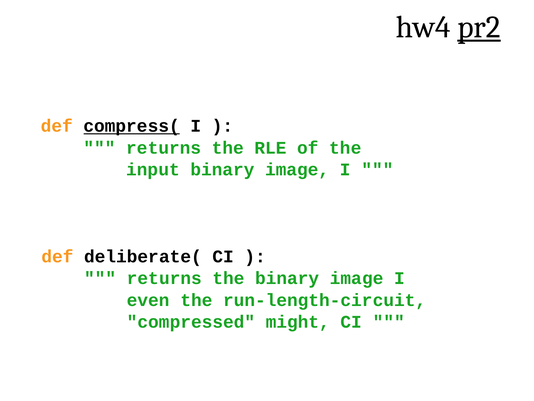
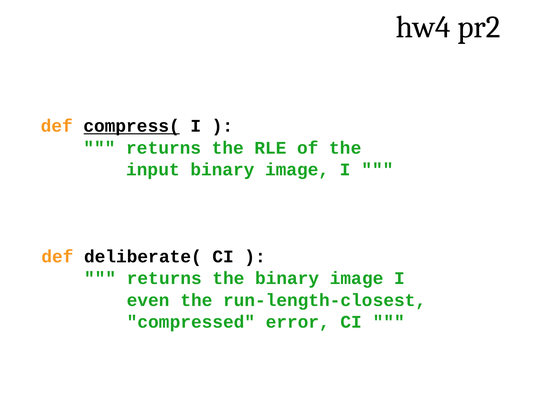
pr2 underline: present -> none (479, 27)
run-length-circuit: run-length-circuit -> run-length-closest (325, 300)
might: might -> error (298, 321)
